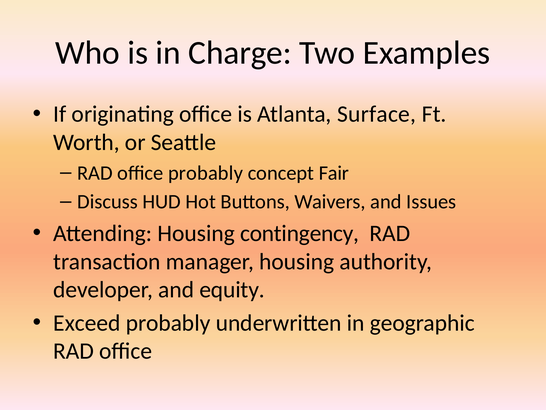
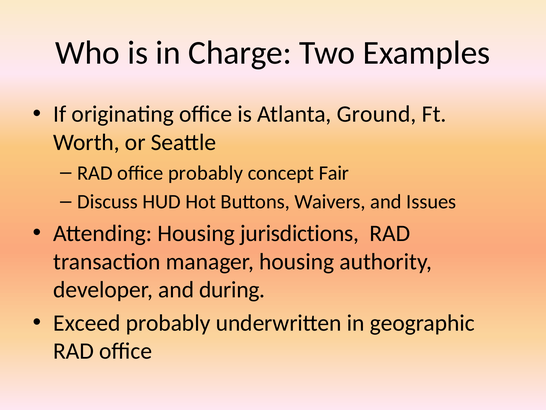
Surface: Surface -> Ground (377, 114)
contingency: contingency -> jurisdictions (300, 233)
equity: equity -> during (232, 289)
